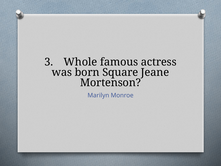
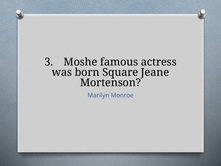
Whole: Whole -> Moshe (80, 62)
